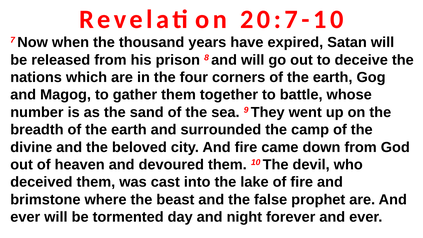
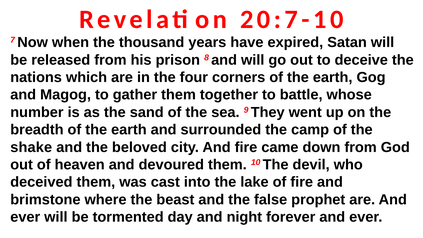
divine: divine -> shake (31, 147)
